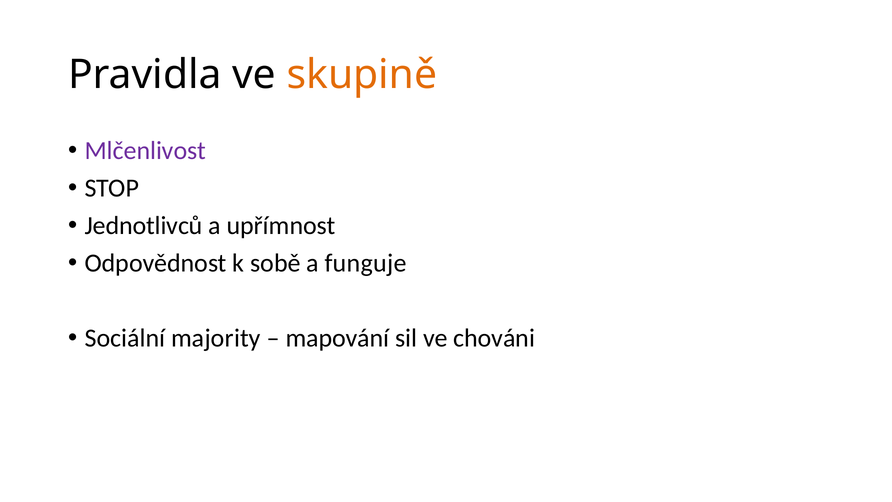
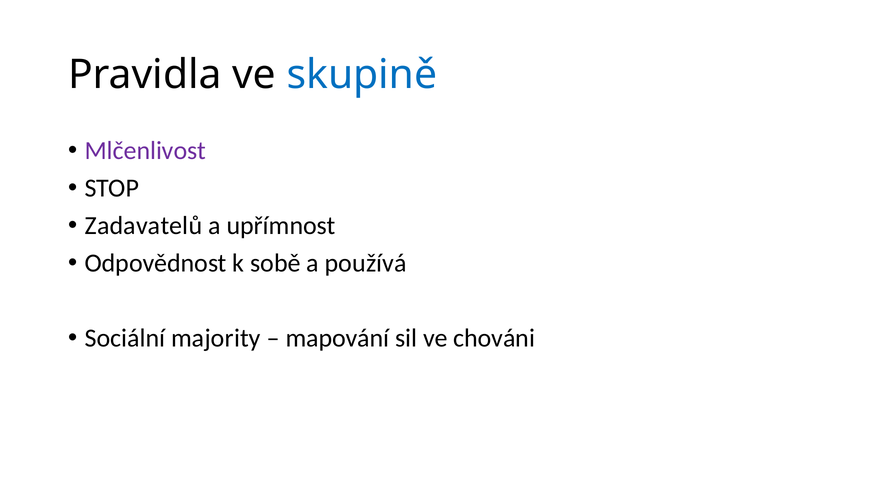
skupině colour: orange -> blue (362, 75)
Jednotlivců: Jednotlivců -> Zadavatelů (143, 226)
funguje: funguje -> používá (366, 263)
